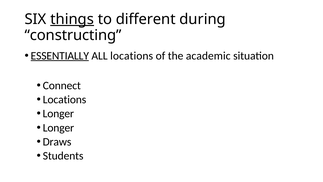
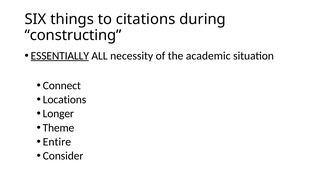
things underline: present -> none (72, 19)
different: different -> citations (146, 19)
ALL locations: locations -> necessity (132, 56)
Longer: Longer -> Theme (58, 128)
Draws: Draws -> Entire (57, 142)
Students: Students -> Consider (63, 156)
